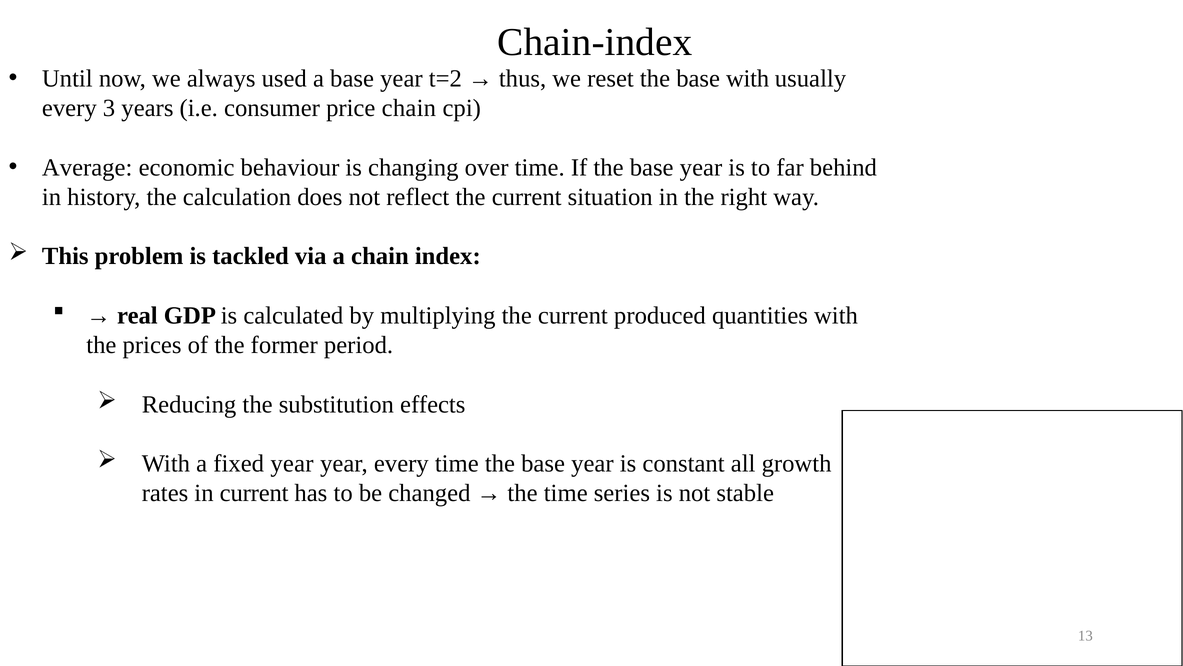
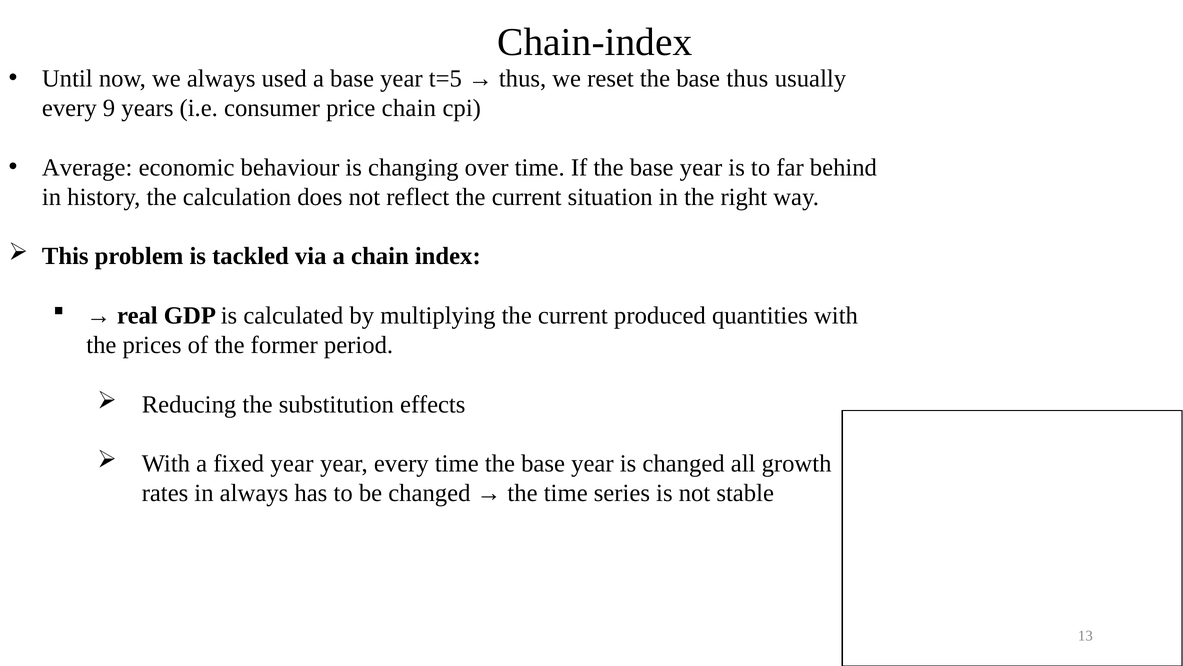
t=2: t=2 -> t=5 (445, 79)
base with: with -> thus (747, 79)
3: 3 -> 9 (109, 108)
is constant: constant -> changed (684, 463)
in current: current -> always (254, 493)
